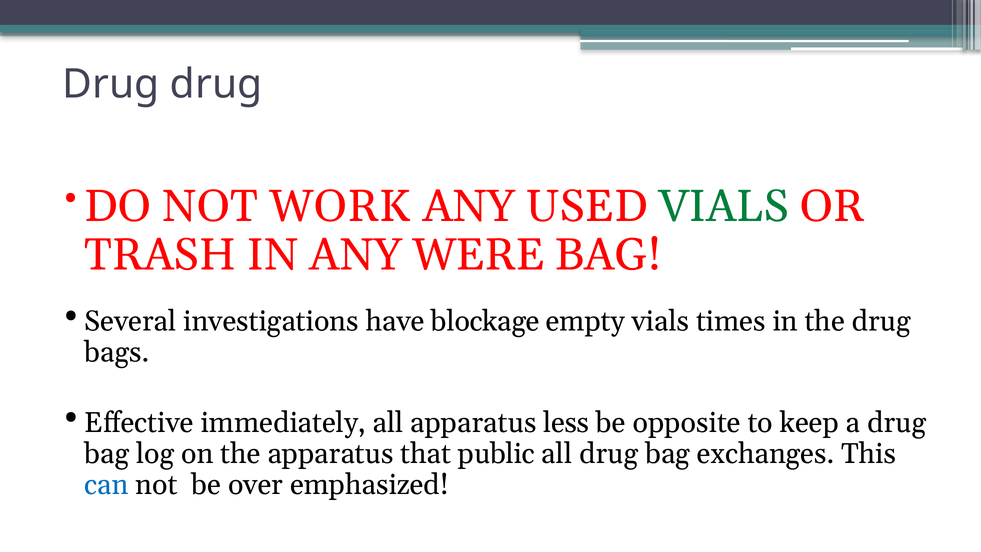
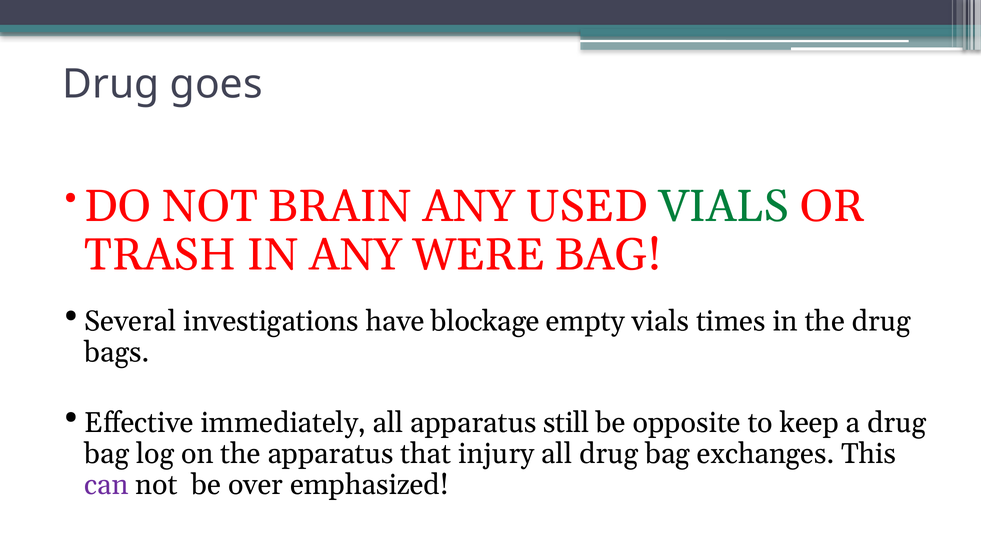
Drug drug: drug -> goes (216, 84)
WORK: WORK -> BRAIN (340, 206)
less: less -> still (566, 423)
public: public -> injury (496, 454)
can colour: blue -> purple (107, 485)
